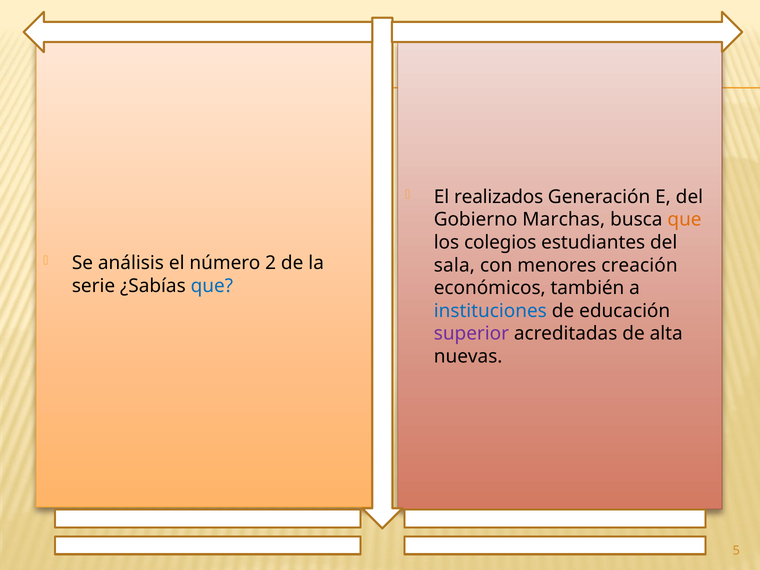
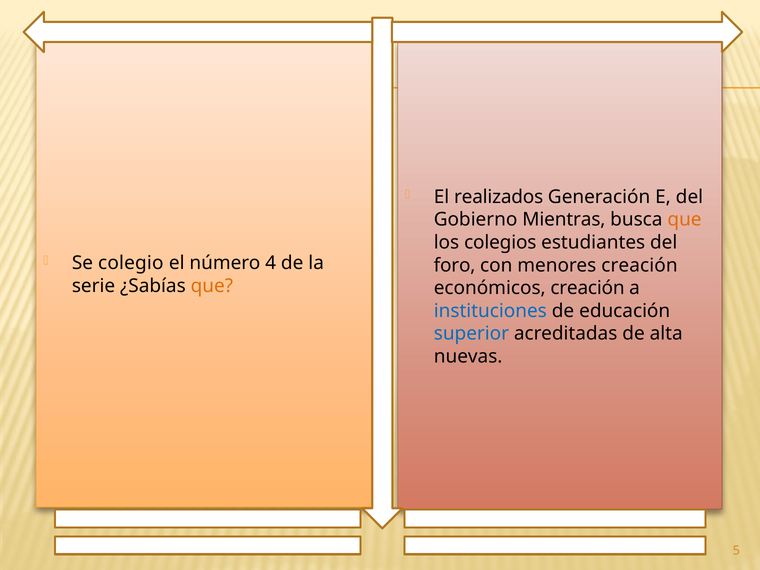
Marchas: Marchas -> Mientras (564, 220)
análisis: análisis -> colegio (131, 263)
2: 2 -> 4 (271, 263)
sala: sala -> foro (455, 265)
que colour: blue -> orange (212, 286)
económicos también: también -> creación (588, 288)
superior colour: purple -> blue (471, 334)
